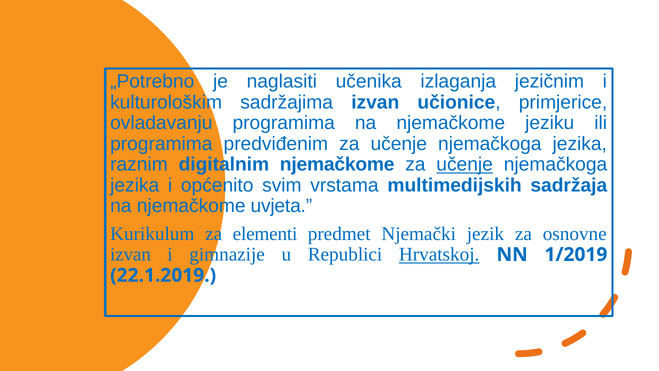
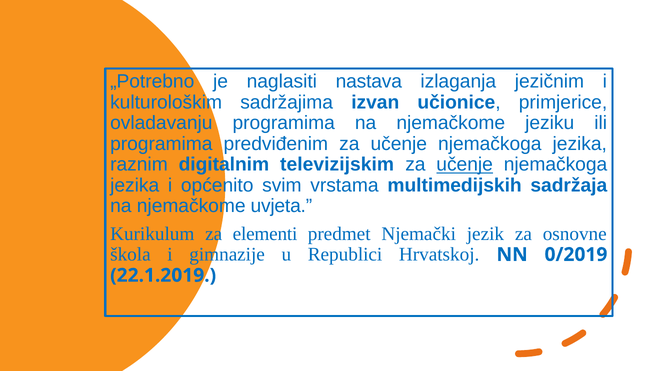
učenika: učenika -> nastava (369, 81)
digitalnim njemačkome: njemačkome -> televizijskim (337, 164)
izvan: izvan -> škola (130, 254)
Hrvatskoj underline: present -> none (439, 254)
1/2019: 1/2019 -> 0/2019 (576, 254)
